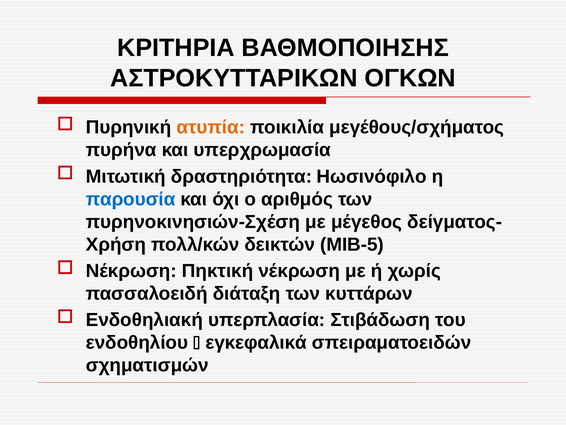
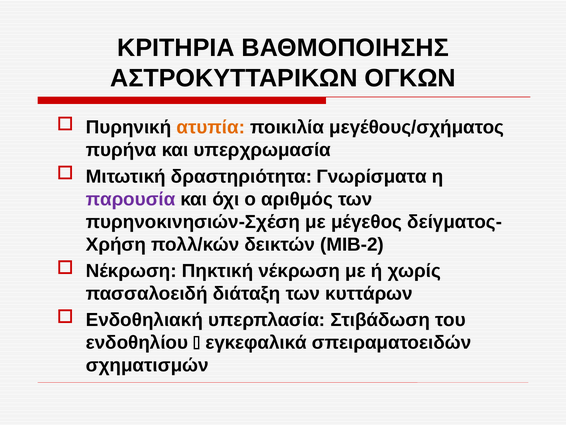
Ηωσινόφιλο: Ηωσινόφιλο -> Γνωρίσματα (372, 176)
παρουσία colour: blue -> purple (131, 199)
ΜΙΒ-5: ΜΙΒ-5 -> ΜΙΒ-2 (352, 244)
